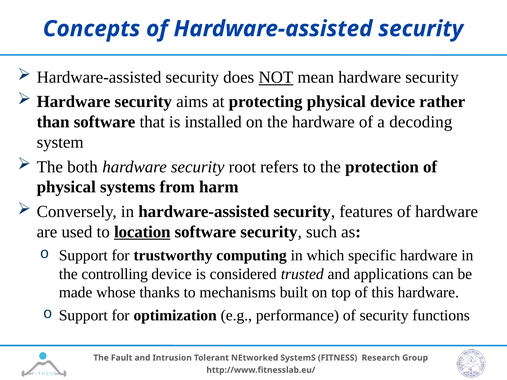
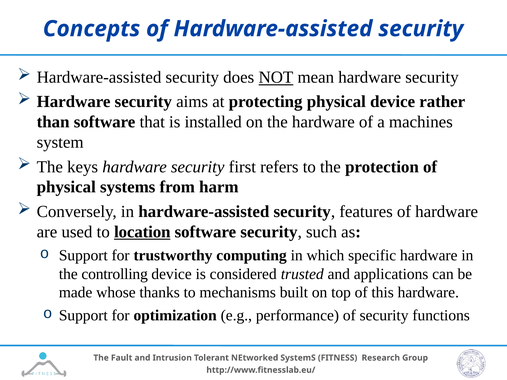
decoding: decoding -> machines (421, 122)
both: both -> keys (83, 167)
root: root -> first (242, 167)
